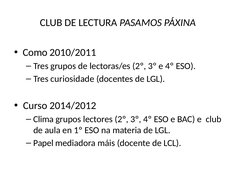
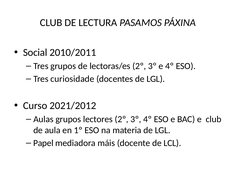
Como: Como -> Social (35, 52)
2014/2012: 2014/2012 -> 2021/2012 (73, 106)
Clima: Clima -> Aulas (43, 119)
